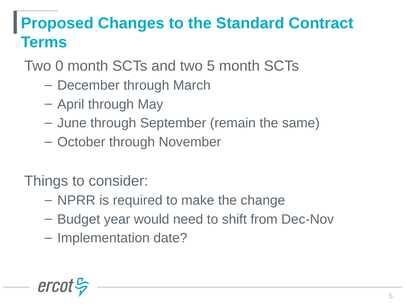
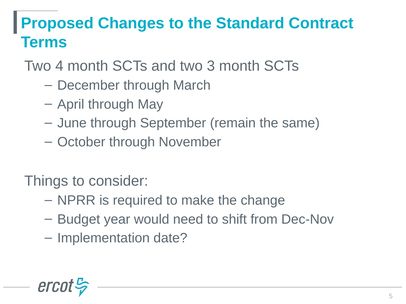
0: 0 -> 4 (59, 66)
two 5: 5 -> 3 (211, 66)
